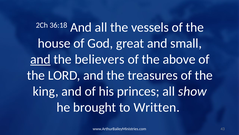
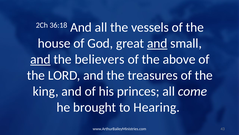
and underline: none -> present (157, 43)
show: show -> come (193, 91)
Written: Written -> Hearing (157, 107)
